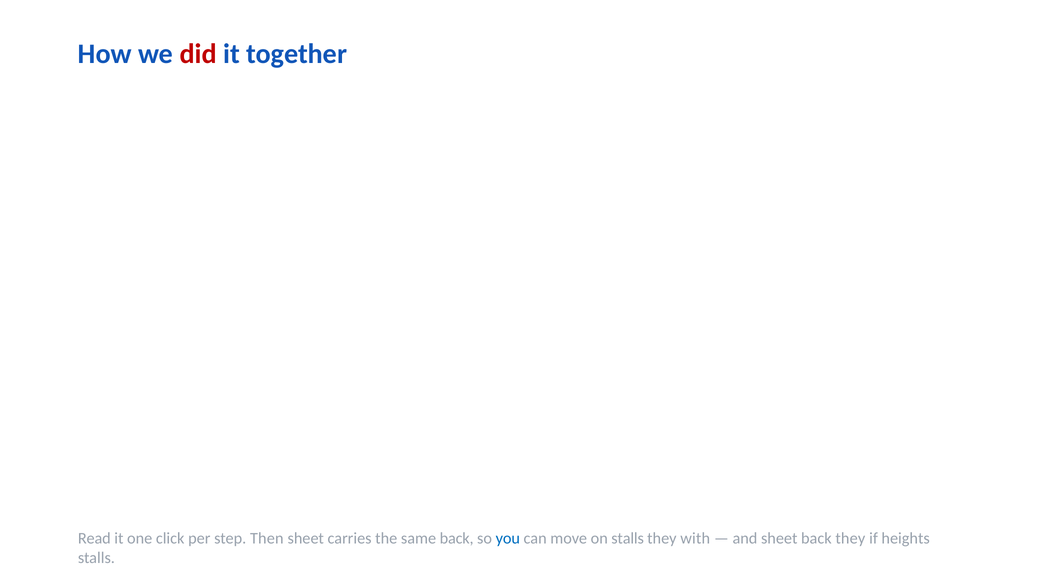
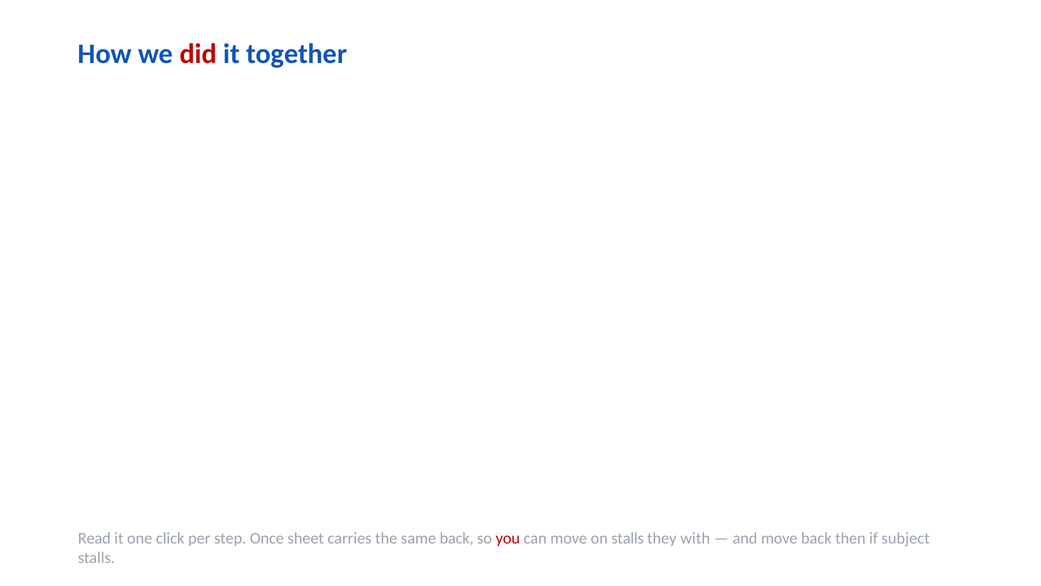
Then: Then -> Once (267, 538)
you colour: blue -> red (508, 538)
and sheet: sheet -> move (779, 538)
back they: they -> then (850, 538)
heights: heights -> subject (906, 538)
